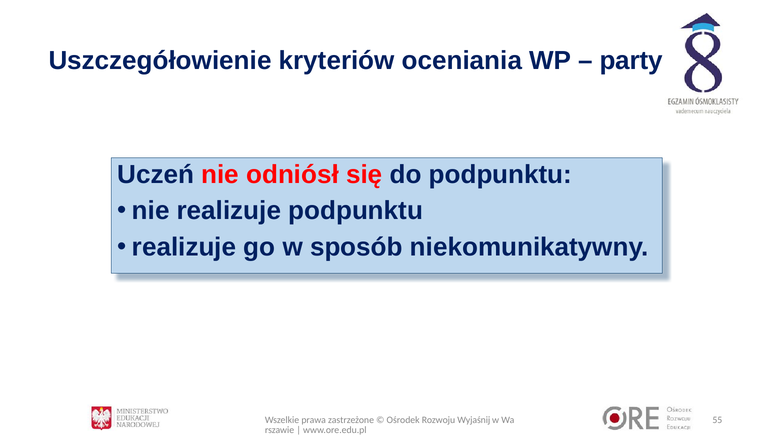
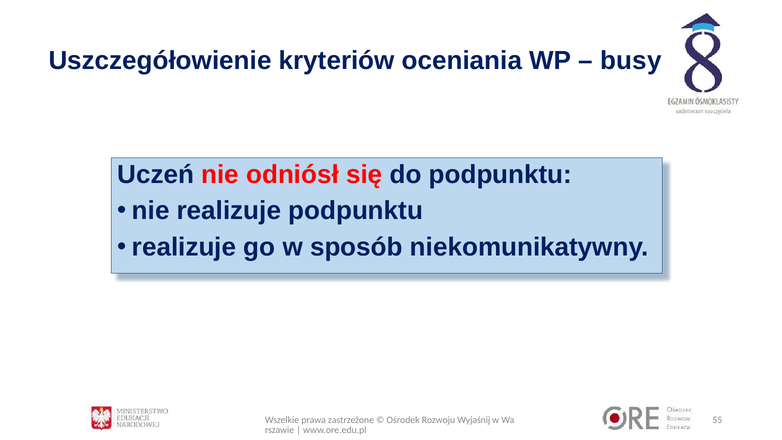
party: party -> busy (631, 61)
